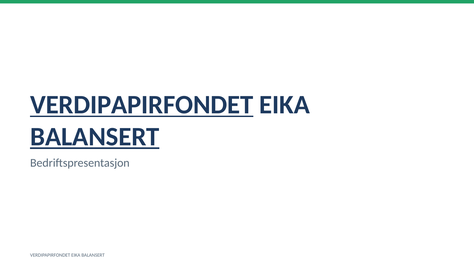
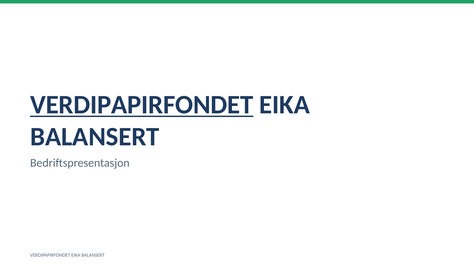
BALANSERT underline: present -> none (95, 137)
